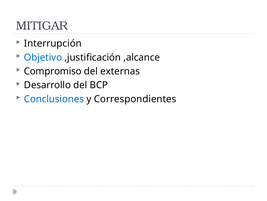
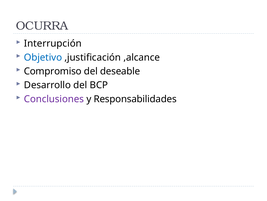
MITIGAR: MITIGAR -> OCURRA (42, 26)
externas: externas -> deseable (120, 71)
Conclusiones colour: blue -> purple (54, 99)
Correspondientes: Correspondientes -> Responsabilidades (135, 99)
